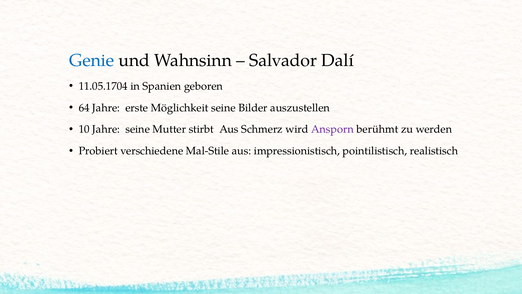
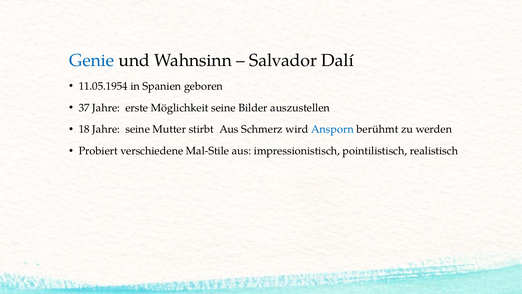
11.05.1704: 11.05.1704 -> 11.05.1954 (103, 86)
64: 64 -> 37 (84, 108)
10: 10 -> 18 (84, 129)
Ansporn colour: purple -> blue (332, 129)
